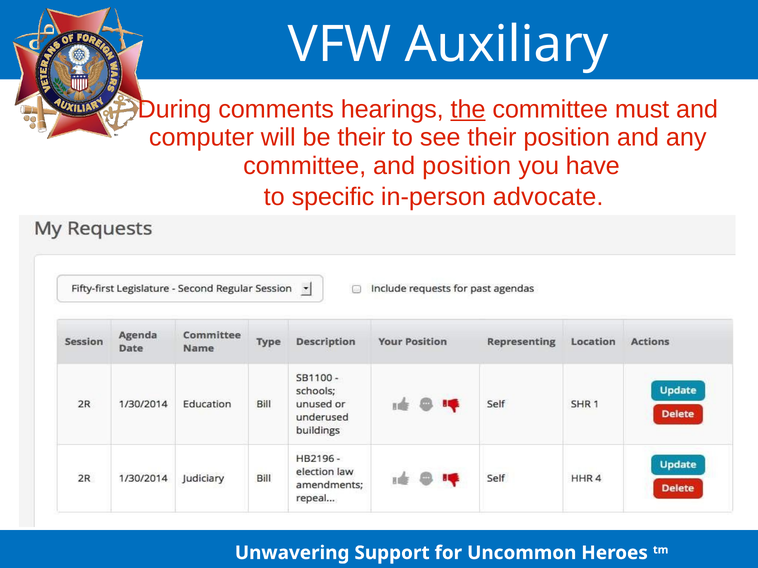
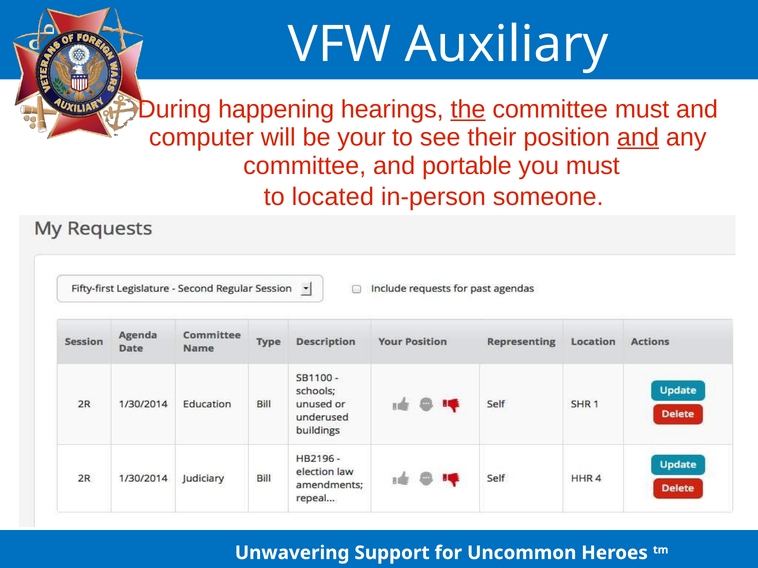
comments: comments -> happening (276, 109)
be their: their -> your (361, 138)
and underline: none -> present (638, 138)
and position: position -> portable (467, 166)
you have: have -> must (593, 166)
specific: specific -> located (333, 197)
advocate: advocate -> someone (548, 197)
